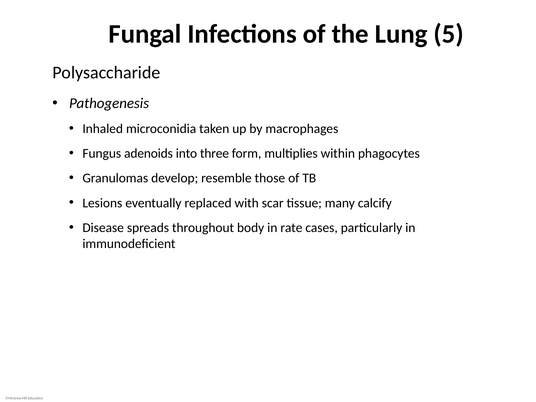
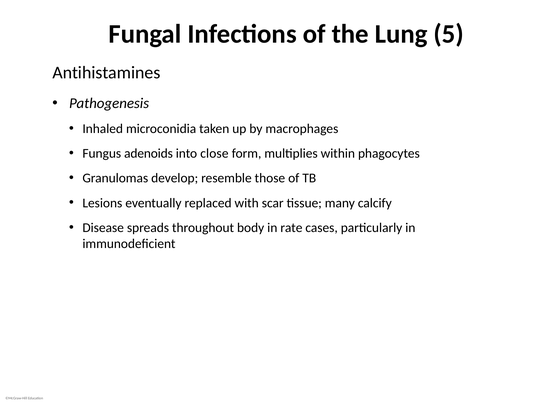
Polysaccharide: Polysaccharide -> Antihistamines (106, 73)
three: three -> close (214, 154)
